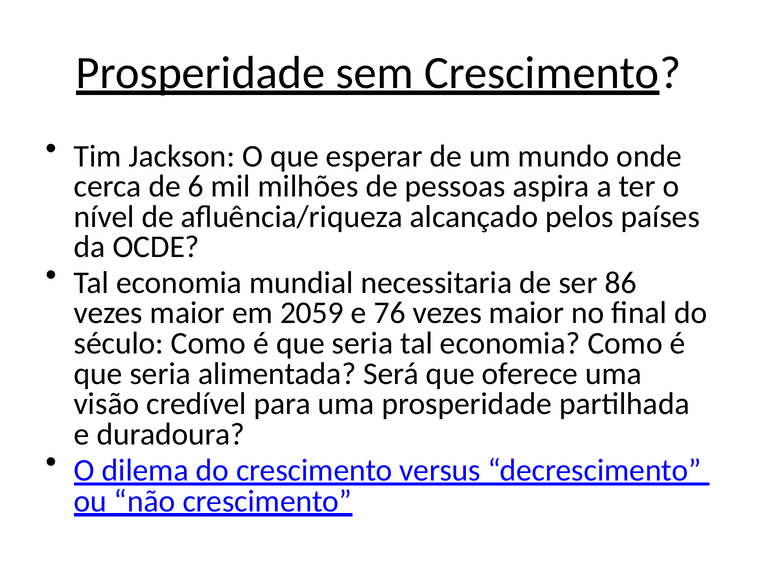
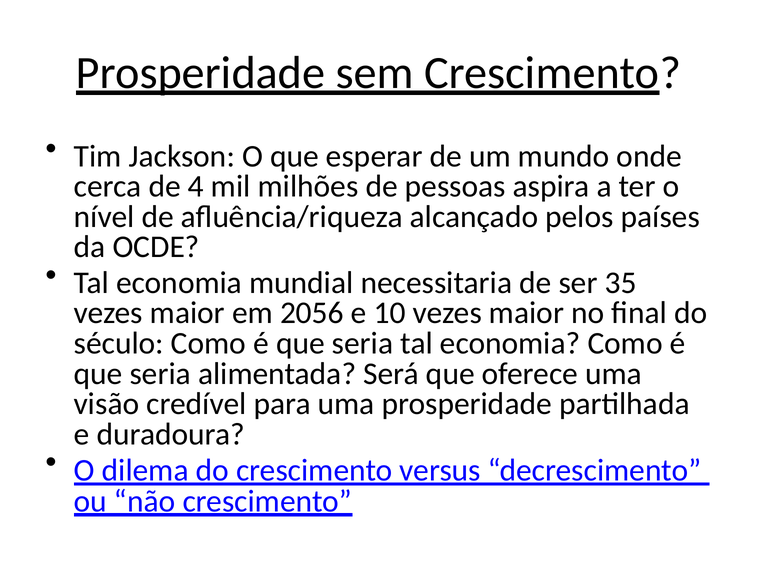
6: 6 -> 4 (196, 186)
86: 86 -> 35 (621, 283)
2059: 2059 -> 2056 (312, 313)
76: 76 -> 10 (390, 313)
